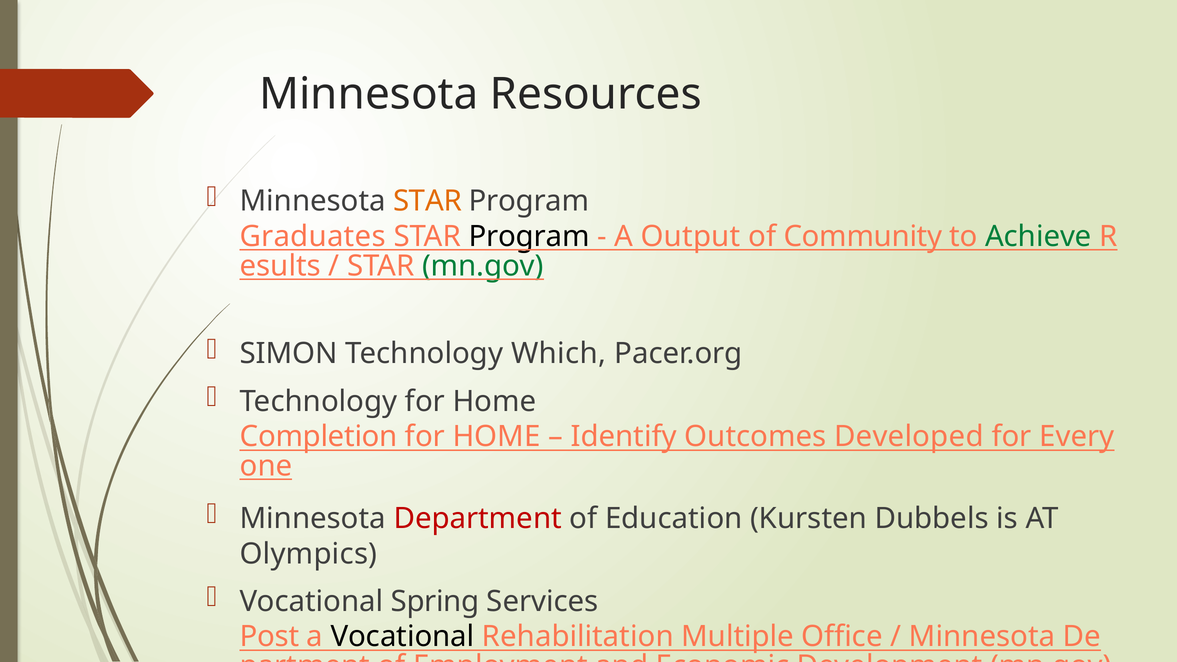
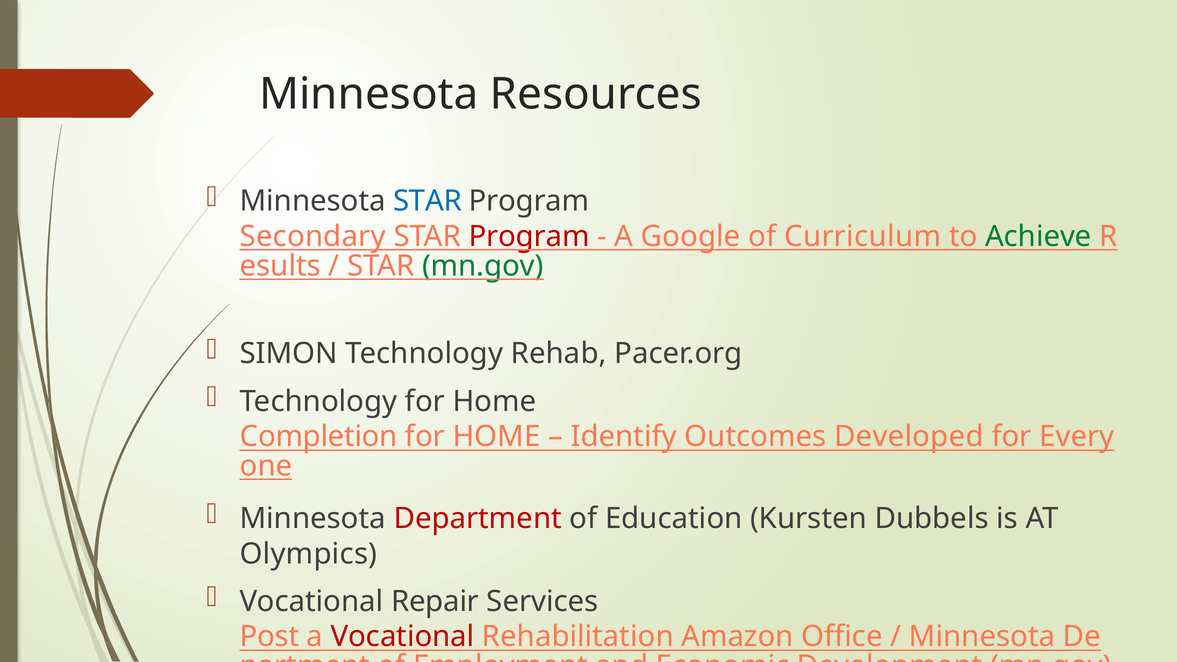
STAR colour: orange -> blue (427, 201)
Graduates: Graduates -> Secondary (313, 237)
Program colour: black -> red (529, 237)
Output: Output -> Google (691, 237)
Community: Community -> Curriculum (863, 237)
Which: Which -> Rehab (559, 354)
Spring: Spring -> Repair (435, 601)
Vocational colour: black -> red (403, 637)
Multiple: Multiple -> Amazon (737, 637)
